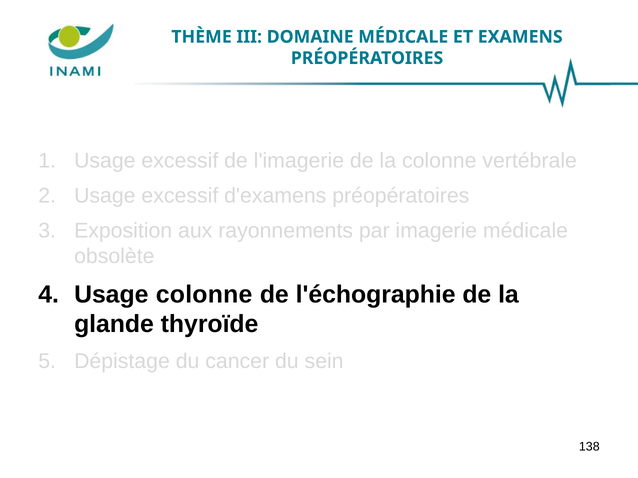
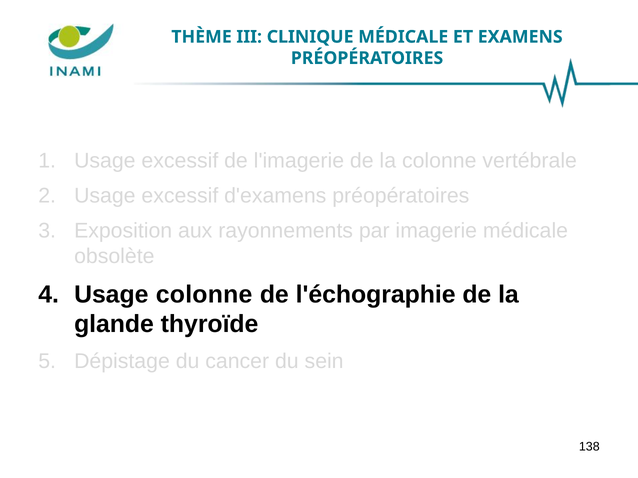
DOMAINE: DOMAINE -> CLINIQUE (310, 37)
